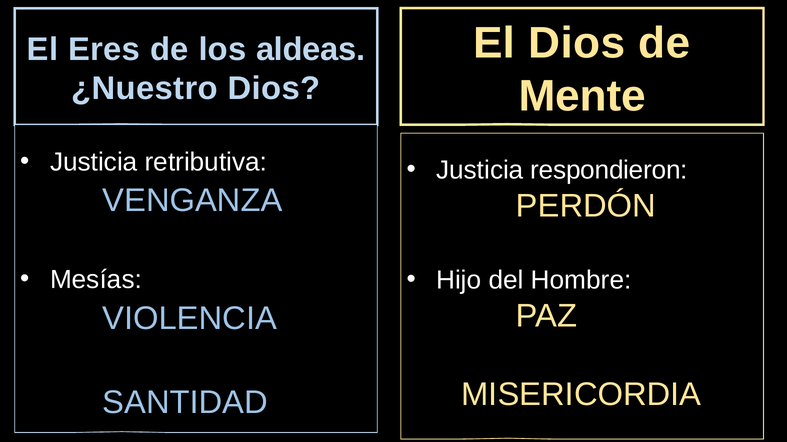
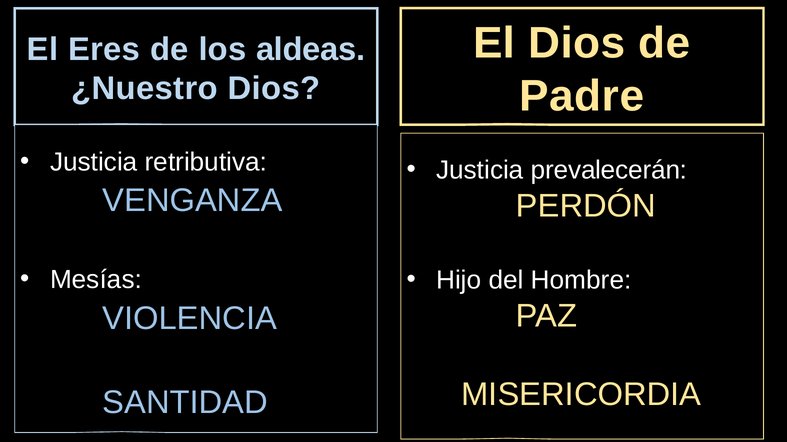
Mente: Mente -> Padre (582, 96)
respondieron: respondieron -> prevalecerán (609, 170)
